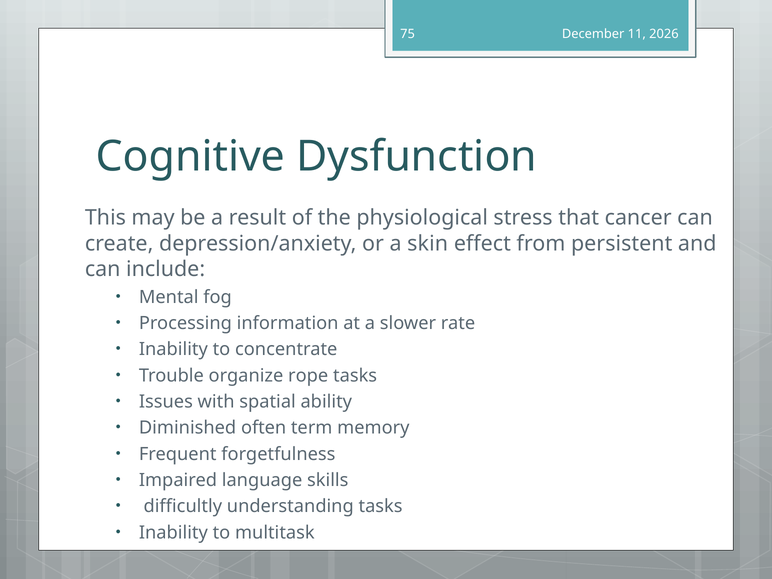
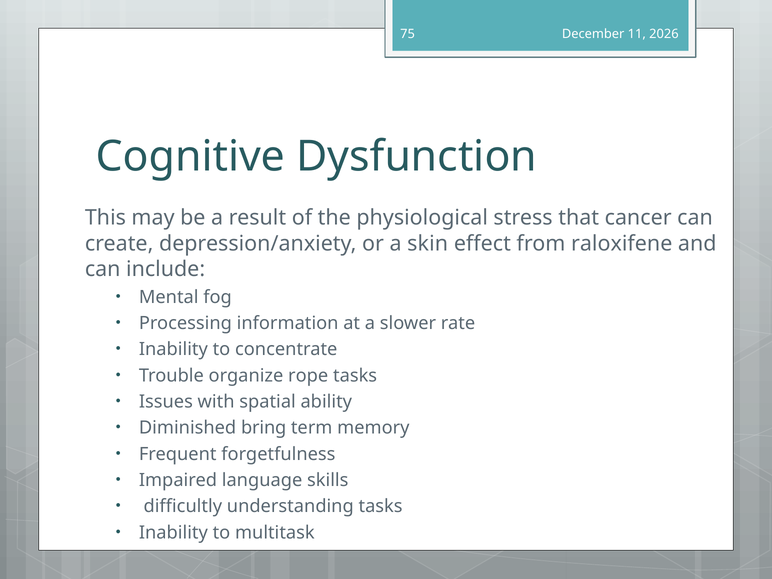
persistent: persistent -> raloxifene (622, 243)
often: often -> bring (264, 428)
